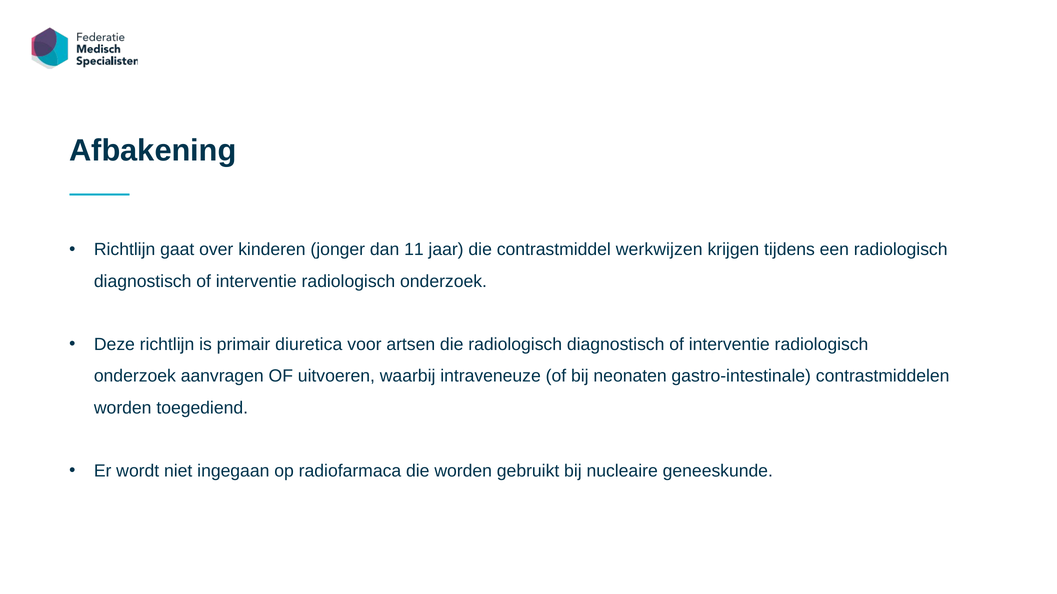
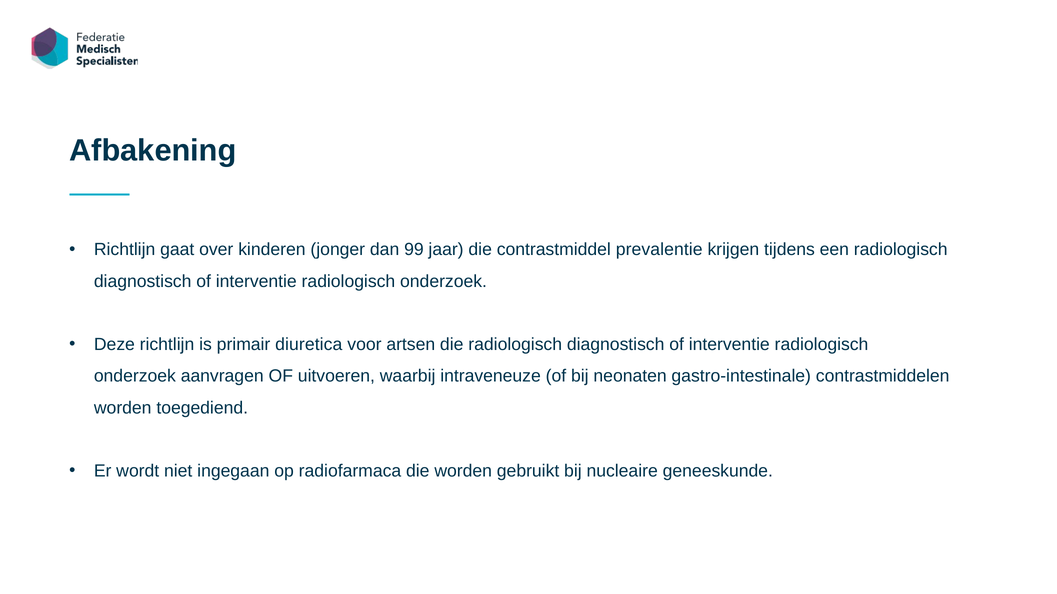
11: 11 -> 99 (414, 250)
werkwijzen: werkwijzen -> prevalentie (659, 250)
